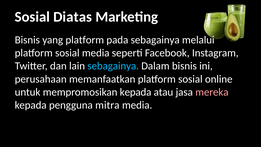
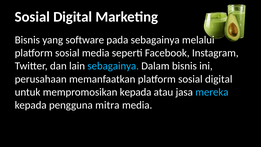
Diatas: Diatas -> Digital (73, 17)
yang platform: platform -> software (85, 40)
platform sosial online: online -> digital (219, 79)
mereka colour: pink -> light blue (212, 92)
